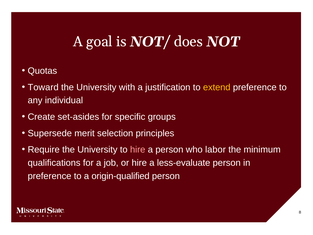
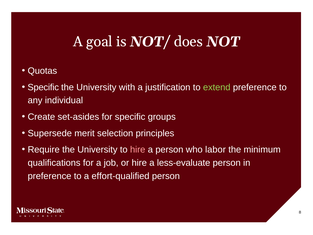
Toward: Toward -> Specific (43, 87)
extend colour: yellow -> light green (217, 87)
origin-qualified: origin-qualified -> effort-qualified (121, 176)
